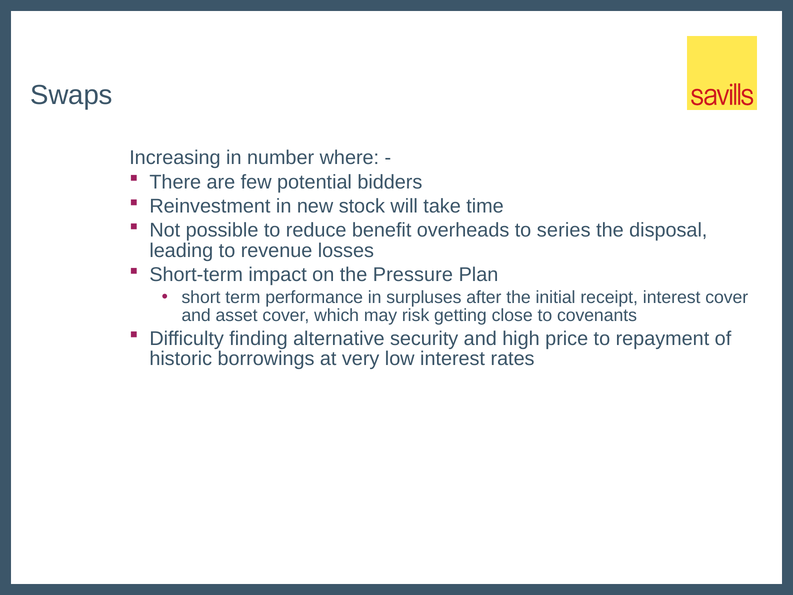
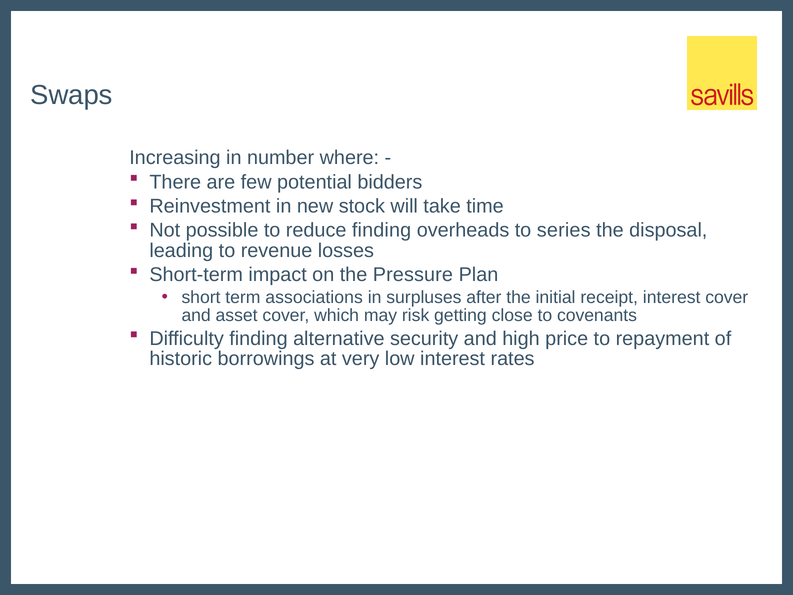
reduce benefit: benefit -> finding (382, 230)
performance: performance -> associations (314, 297)
